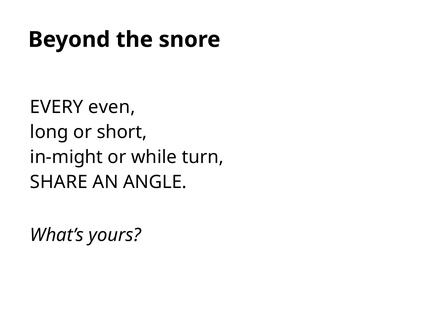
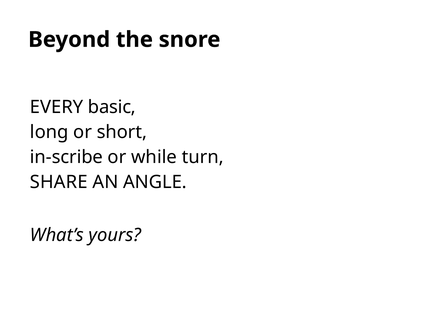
even: even -> basic (112, 107)
in-might: in-might -> in-scribe (66, 157)
